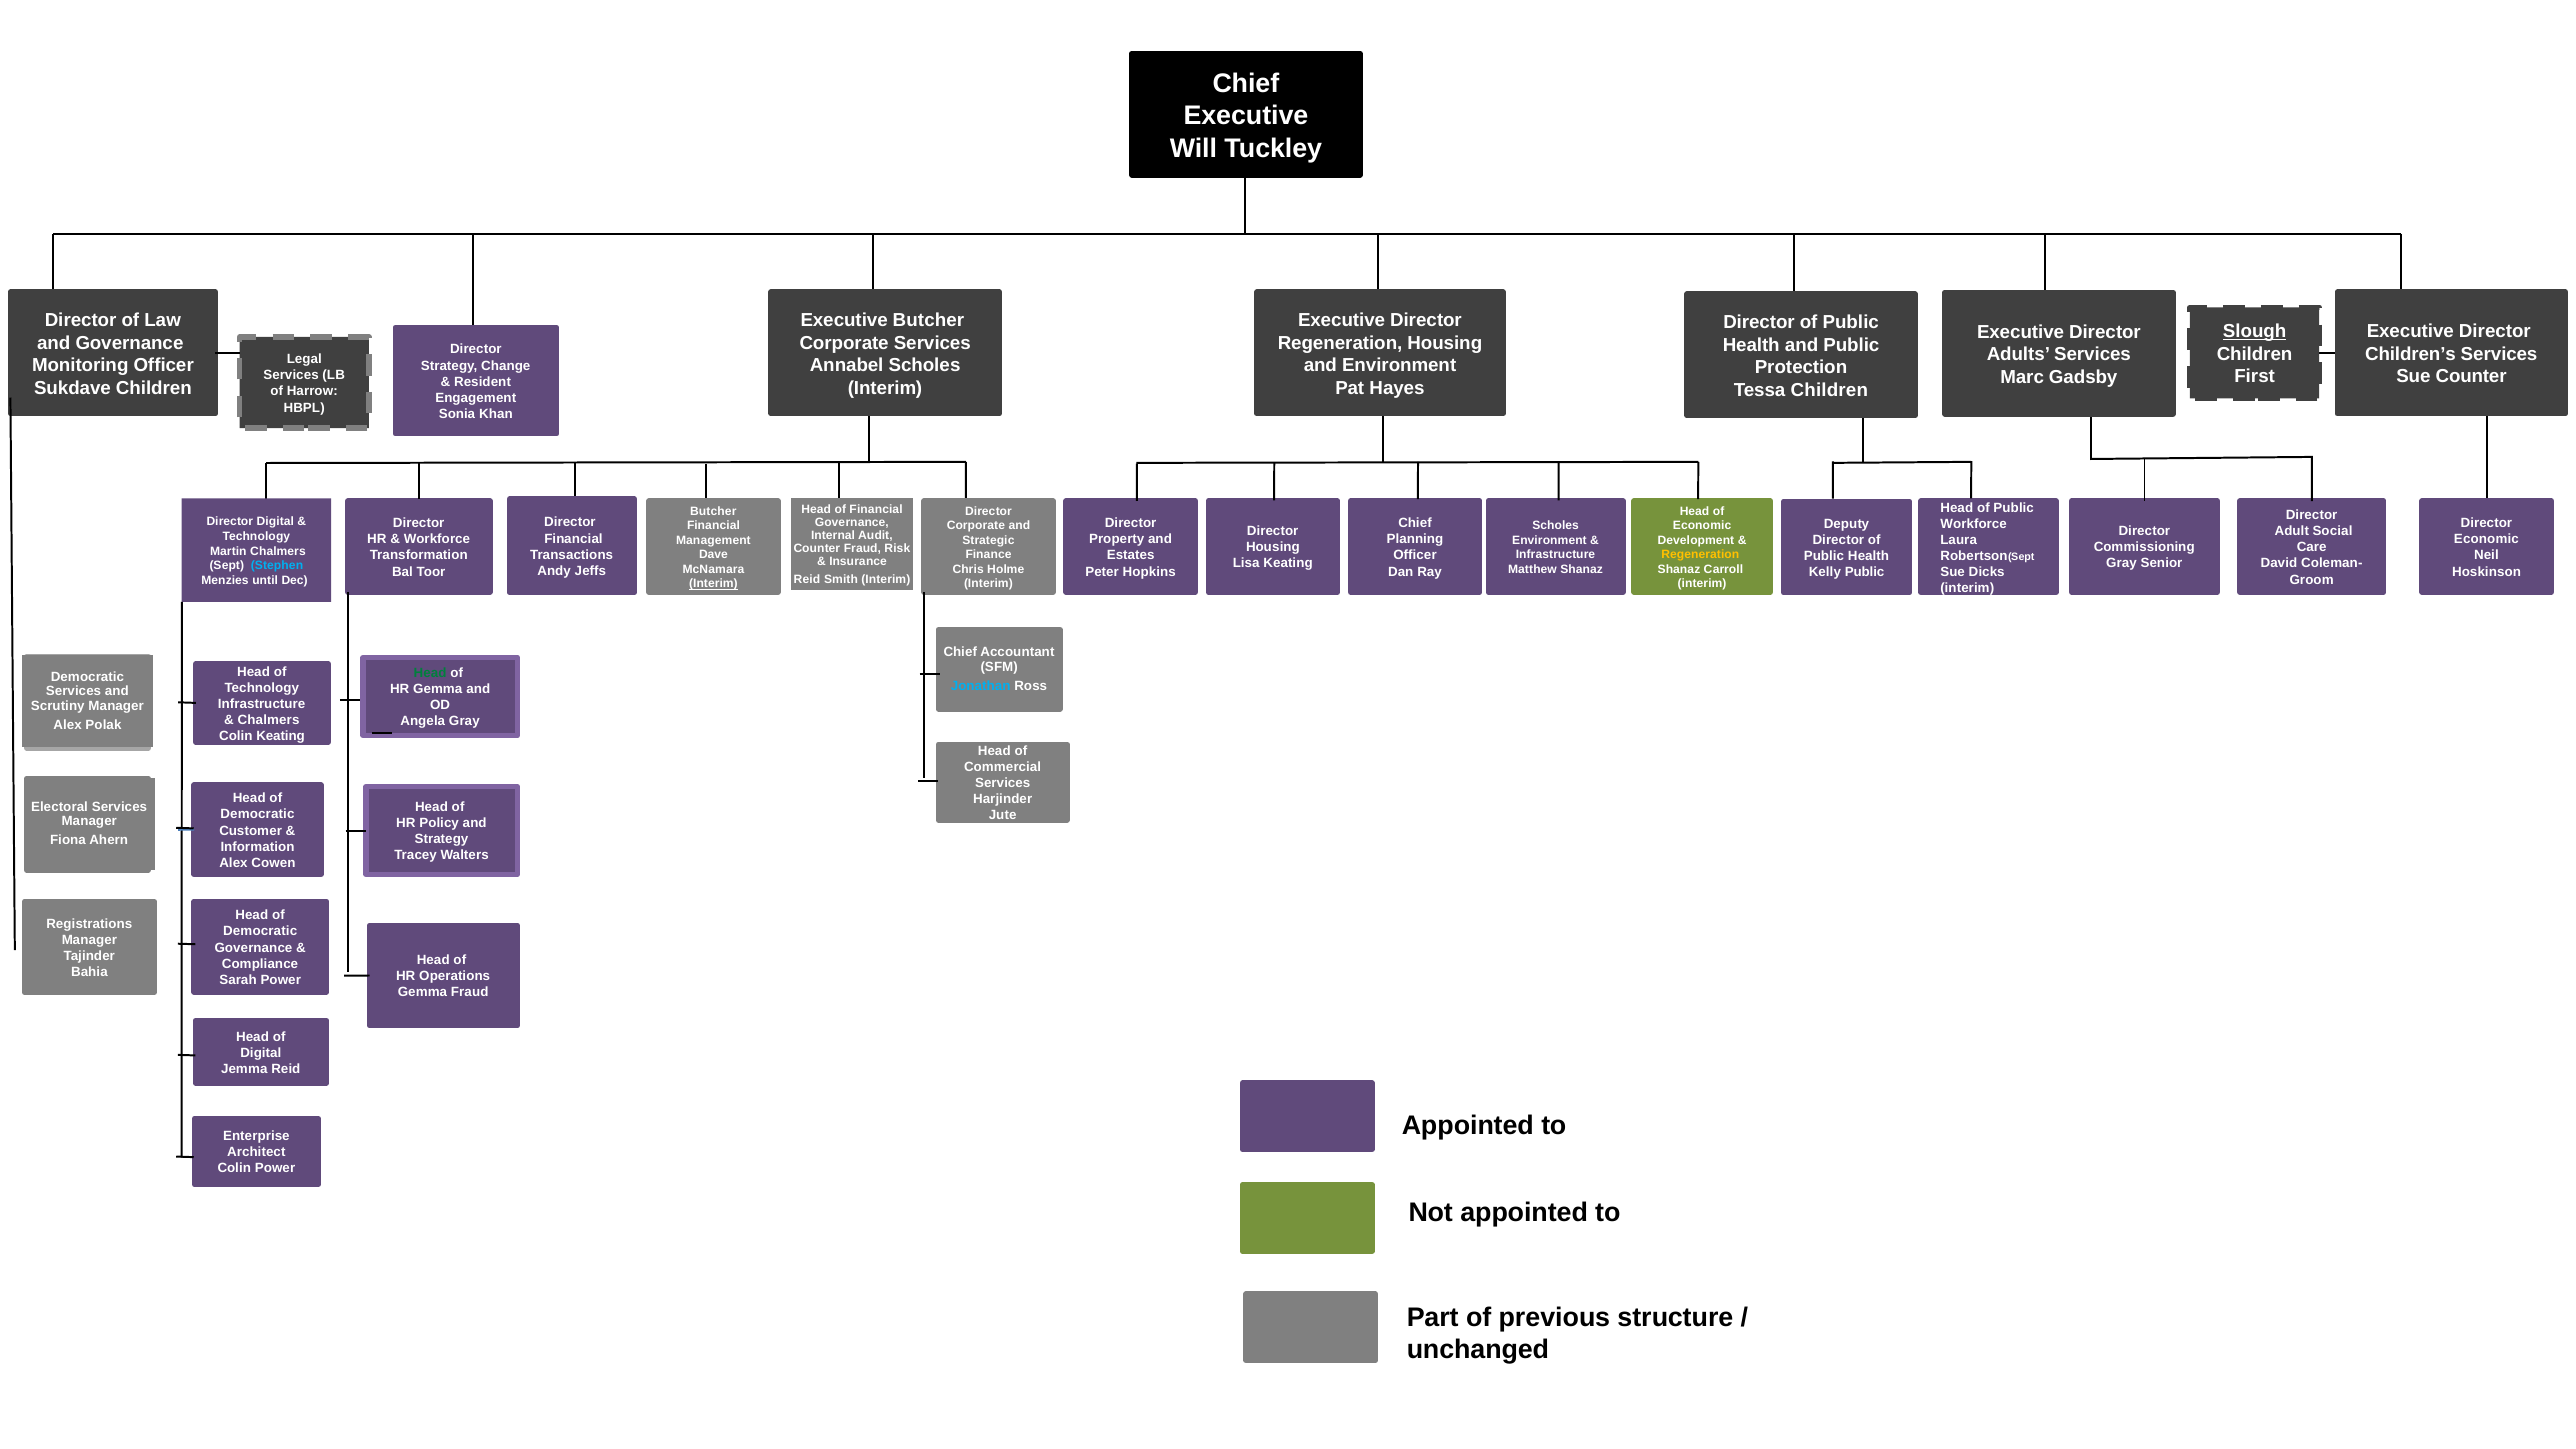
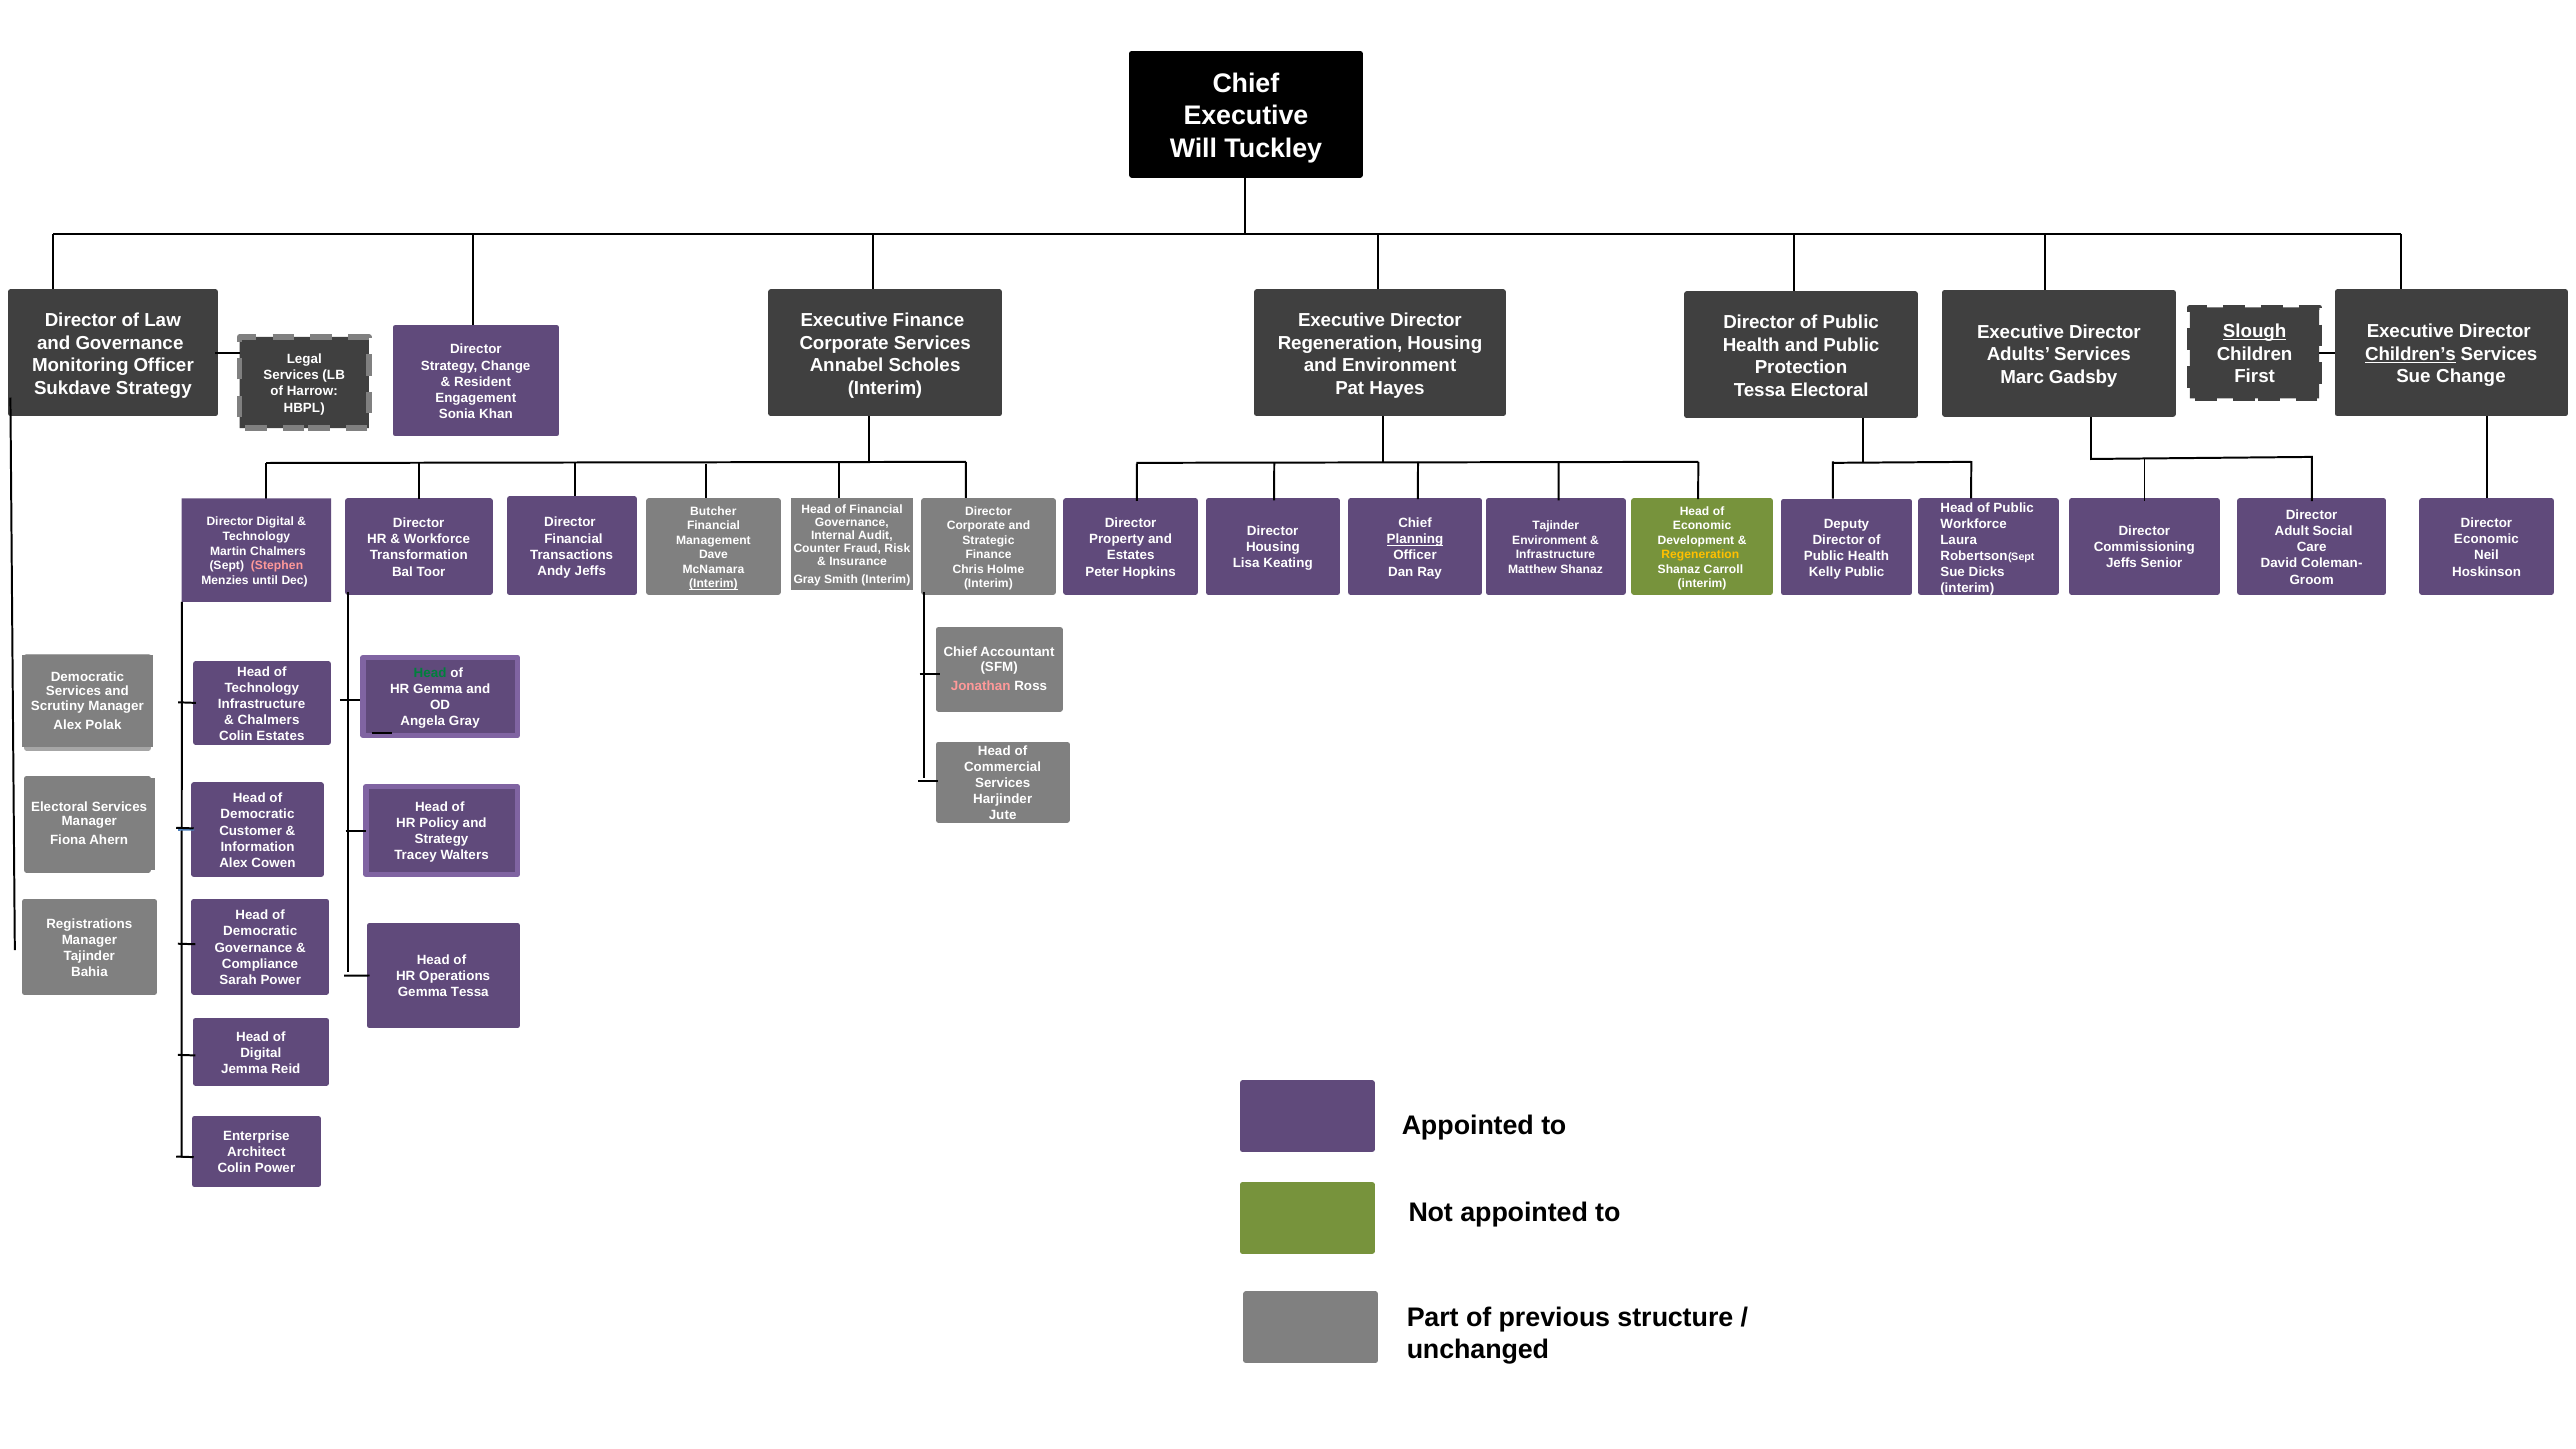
Executive Butcher: Butcher -> Finance (929, 320)
Children’s underline: none -> present (2410, 354)
Sue Counter: Counter -> Change (2471, 377)
Sukdave Children: Children -> Strategy (154, 388)
Tessa Children: Children -> Electoral (1830, 390)
Scholes: Scholes -> Tajinder (1556, 526)
Planning underline: none -> present (1415, 540)
Gray: Gray -> Jeffs (2122, 564)
Stephen colour: light blue -> pink (277, 566)
Reid: Reid -> Gray (807, 579)
Jonathan colour: light blue -> pink (981, 686)
Colin Keating: Keating -> Estates (280, 736)
Gemma Fraud: Fraud -> Tessa (470, 992)
